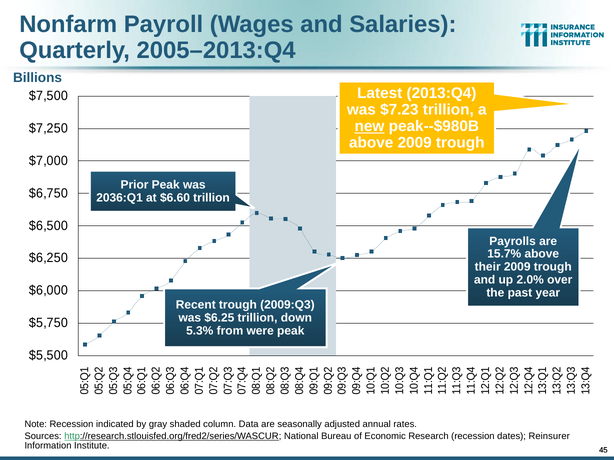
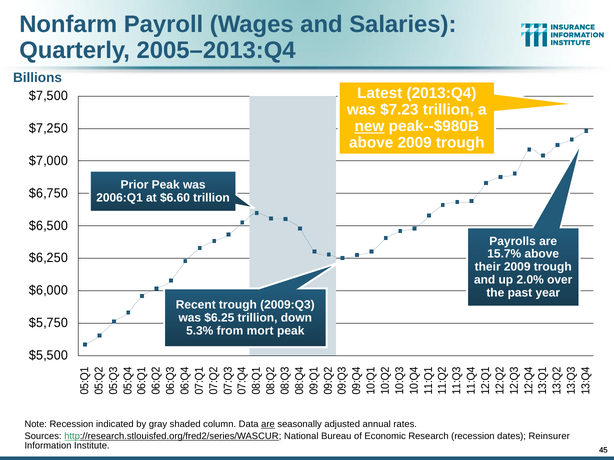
2036:Q1: 2036:Q1 -> 2006:Q1 (120, 198)
were: were -> mort (260, 331)
are underline: none -> present (268, 425)
